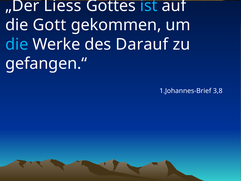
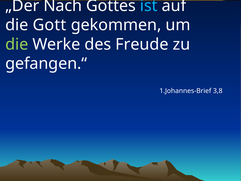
Liess: Liess -> Nach (63, 6)
die colour: light blue -> light green (17, 44)
Darauf: Darauf -> Freude (142, 44)
